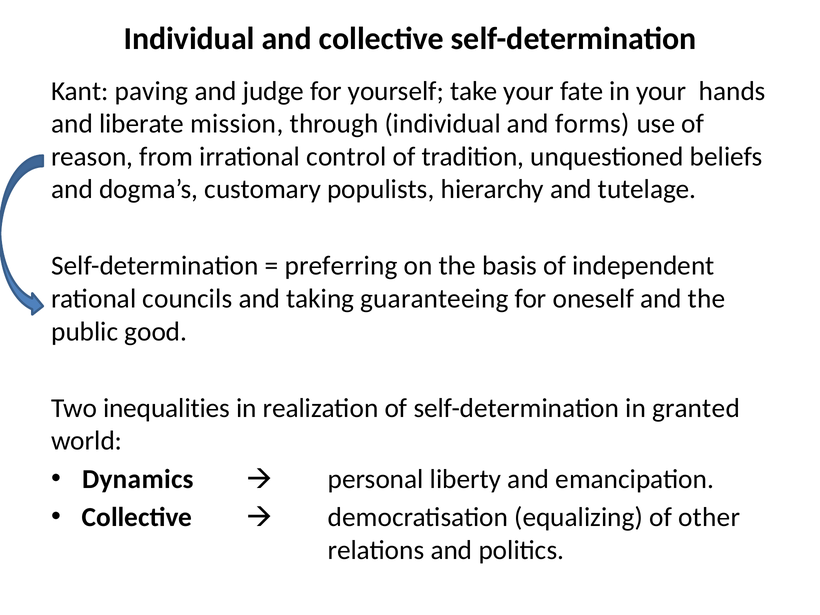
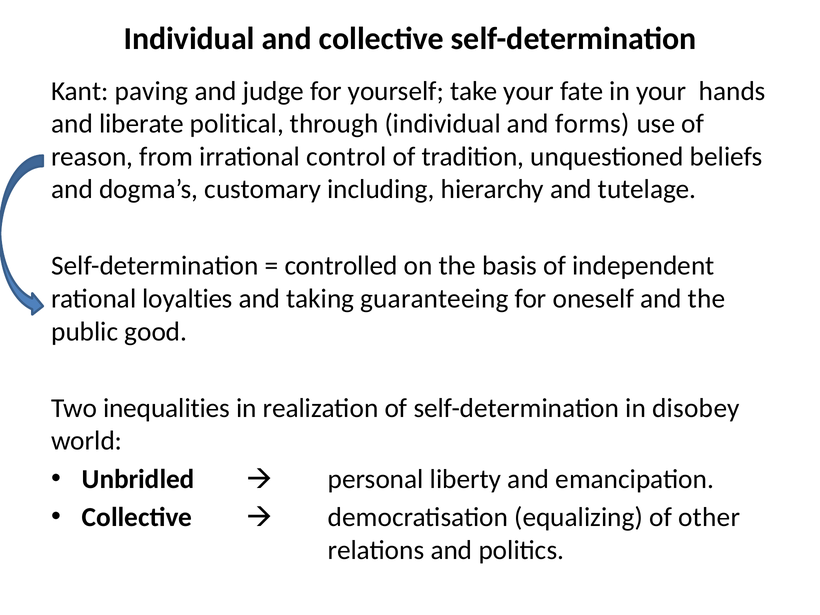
mission: mission -> political (237, 124)
populists: populists -> including (381, 189)
preferring: preferring -> controlled (341, 266)
councils: councils -> loyalties (188, 299)
granted: granted -> disobey (696, 408)
Dynamics: Dynamics -> Unbridled (138, 479)
